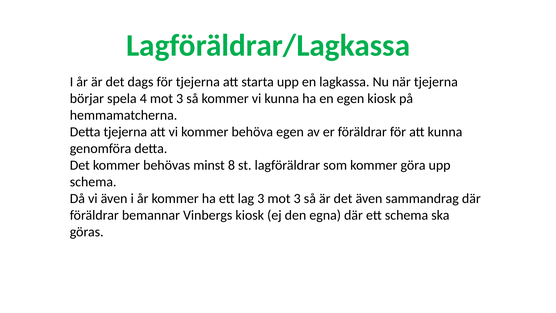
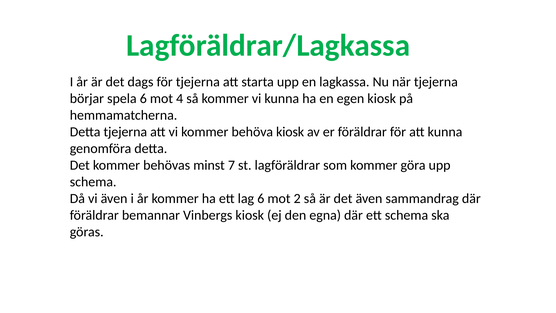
spela 4: 4 -> 6 (143, 98)
3: 3 -> 4 (180, 98)
behöva egen: egen -> kiosk (290, 132)
8: 8 -> 7 (231, 165)
lag 3: 3 -> 6 (261, 199)
3: 3 -> 2 (297, 199)
